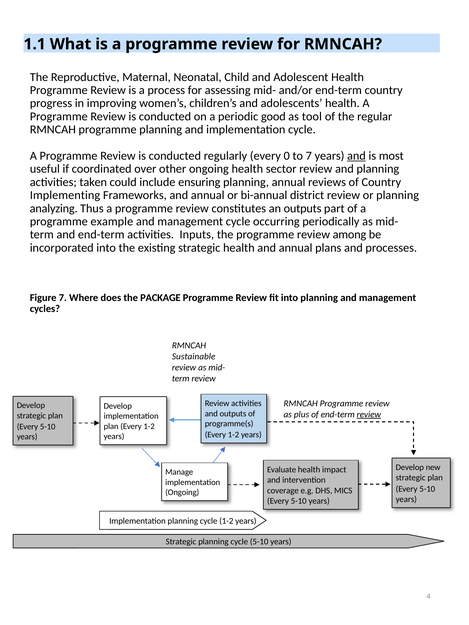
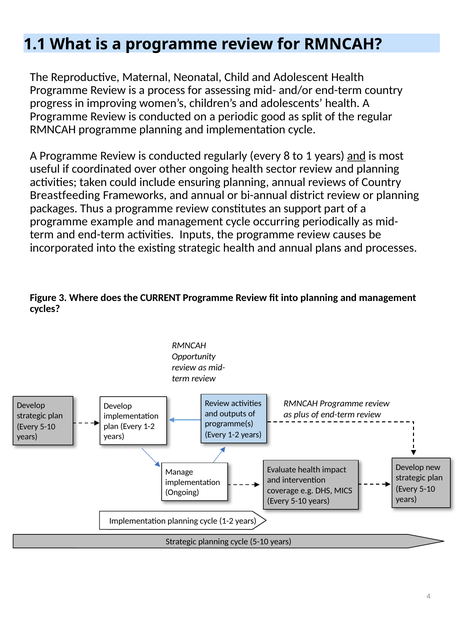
tool: tool -> split (312, 116)
0: 0 -> 8 (287, 156)
to 7: 7 -> 1 (309, 156)
Implementing: Implementing -> Breastfeeding (65, 195)
analyzing: analyzing -> packages (54, 208)
an outputs: outputs -> support (303, 208)
among: among -> causes (349, 235)
Figure 7: 7 -> 3 (63, 298)
PACKAGE: PACKAGE -> CURRENT (160, 298)
Sustainable: Sustainable -> Opportunity (194, 357)
review underline: present -> none (369, 415)
